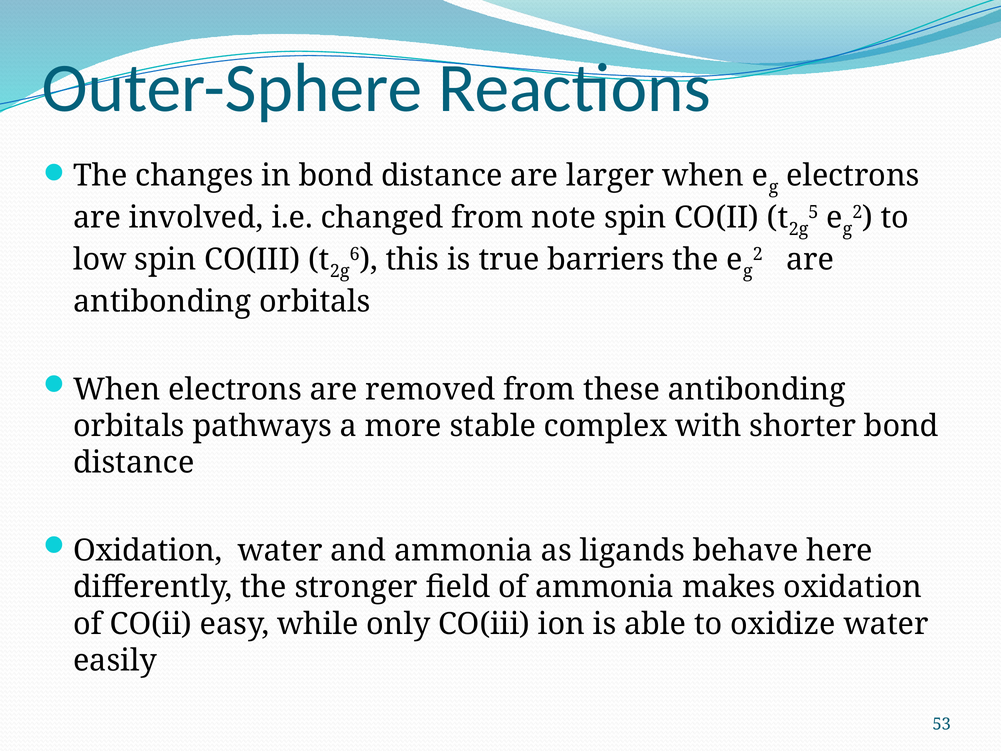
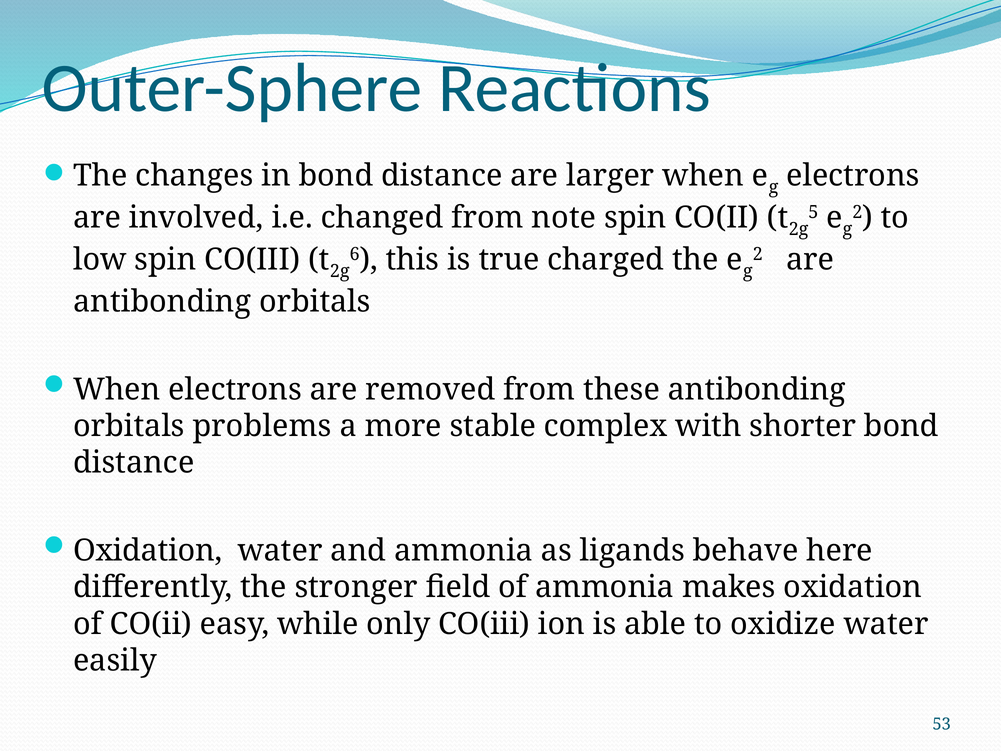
barriers: barriers -> charged (606, 260)
pathways: pathways -> problems (262, 426)
